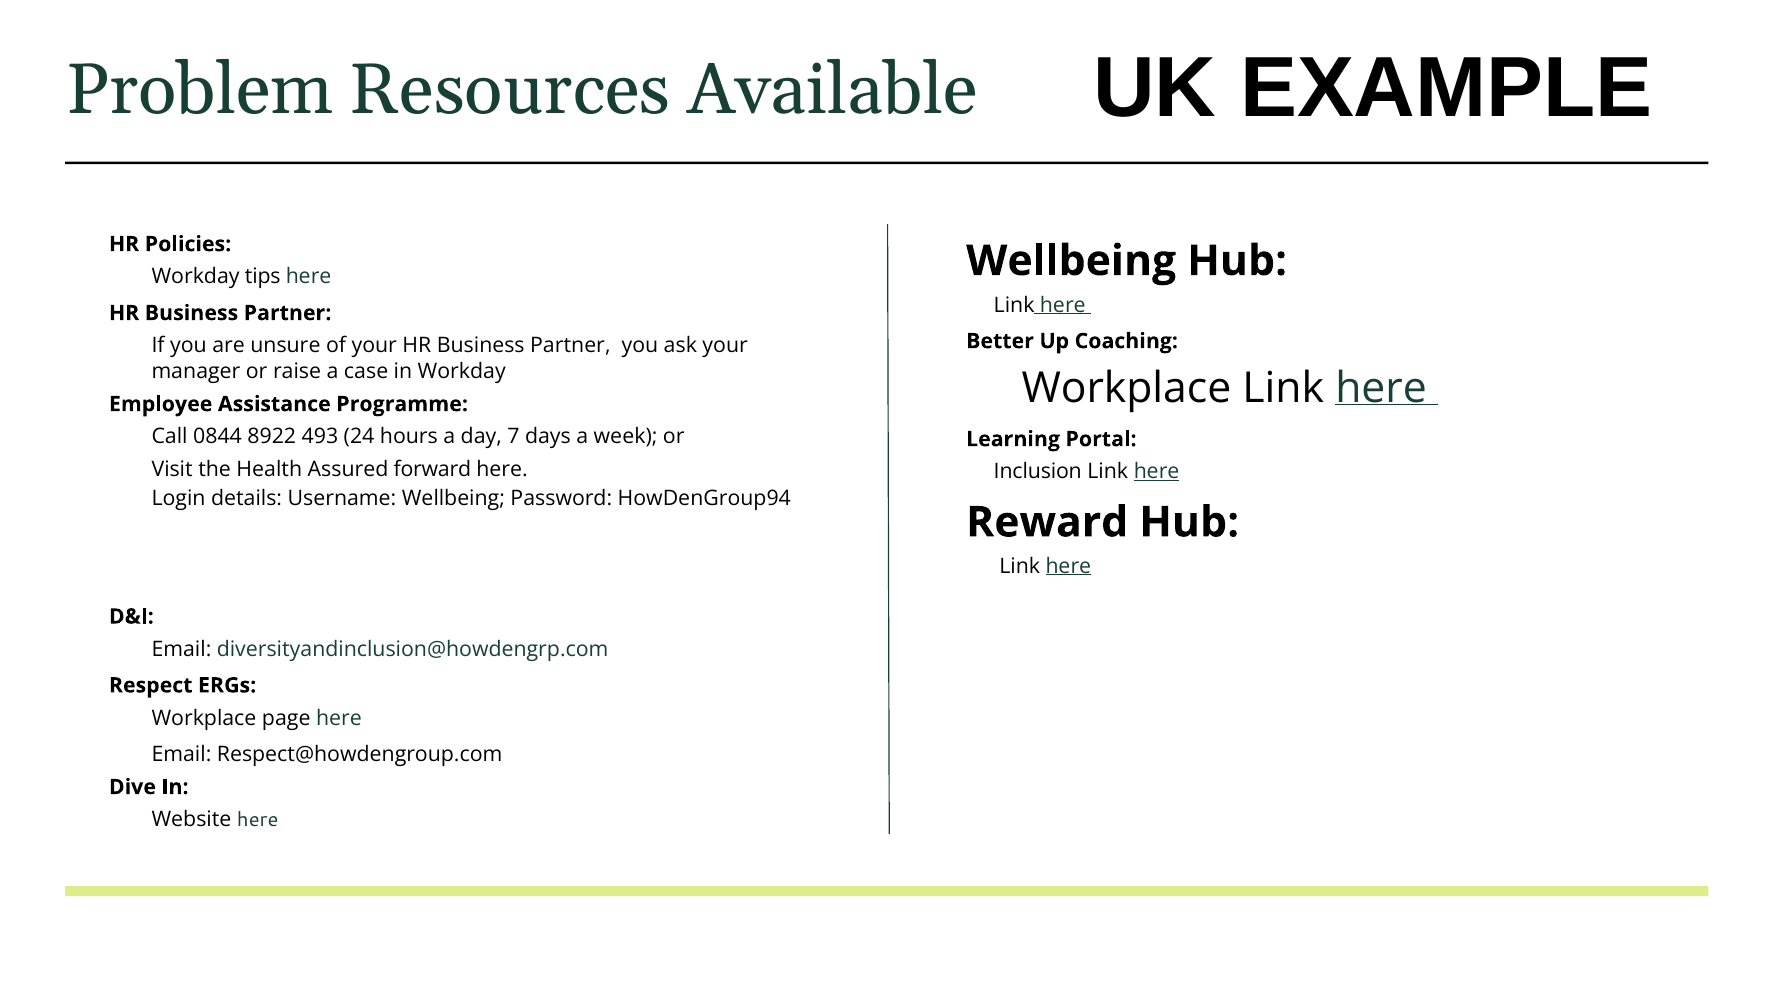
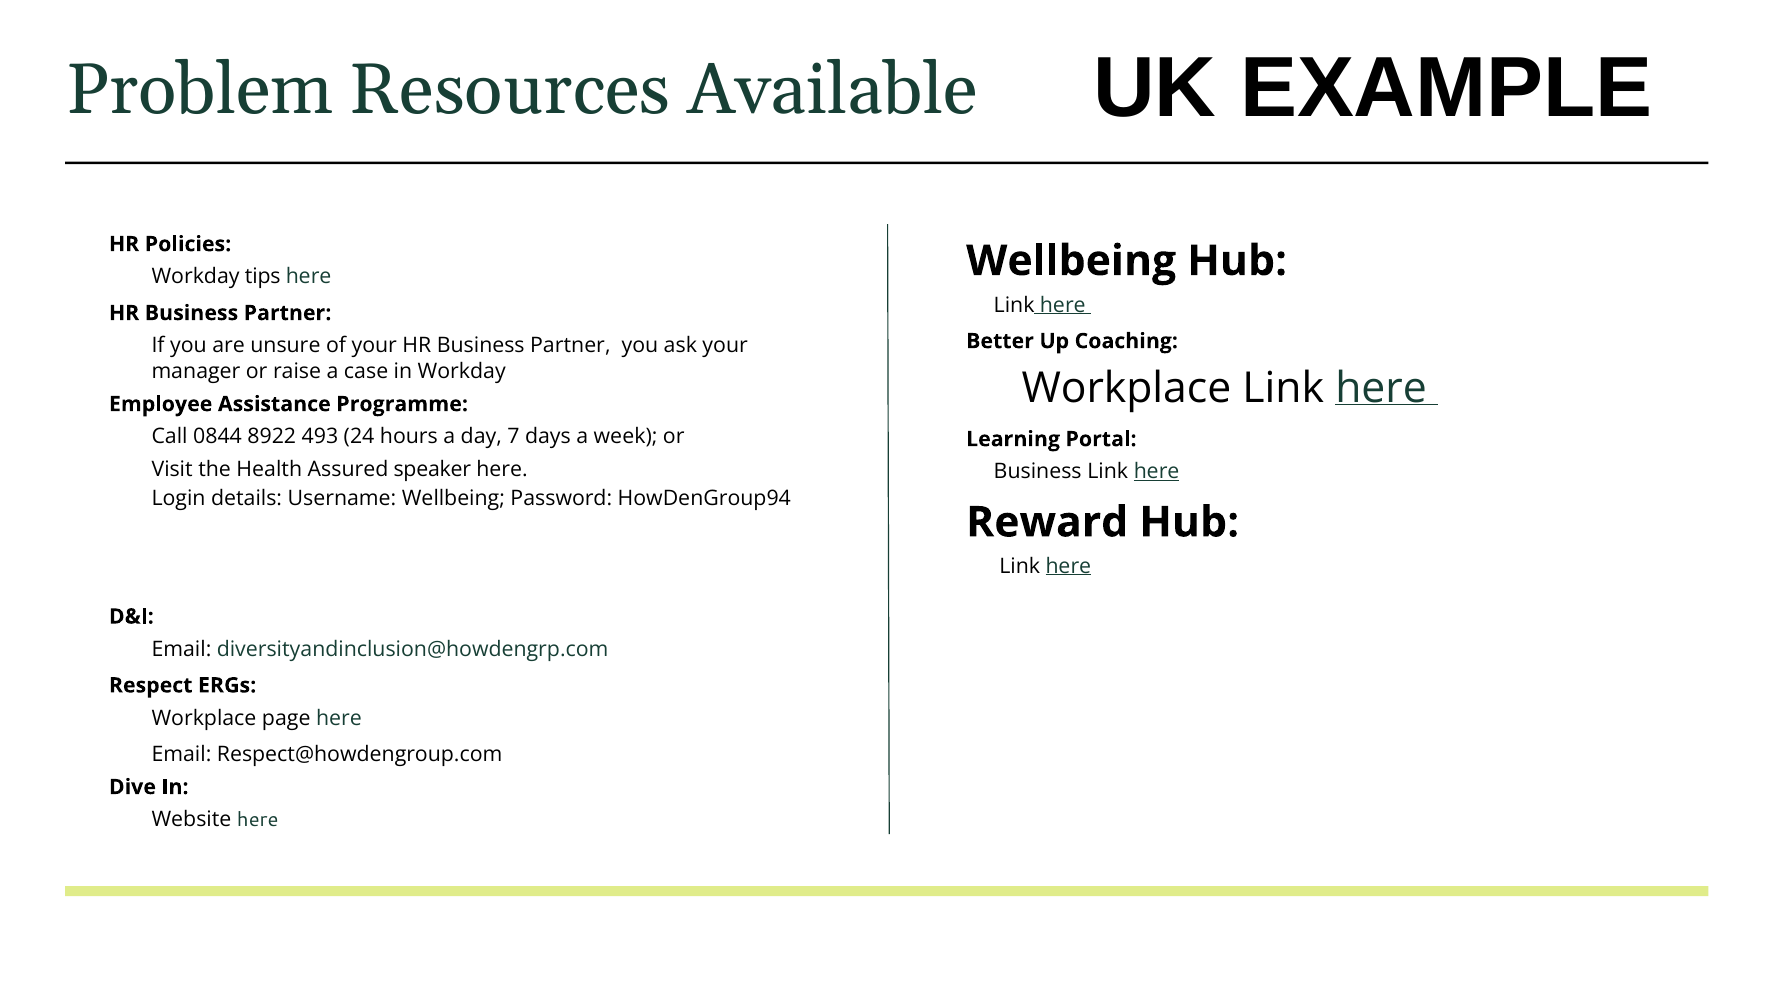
forward: forward -> speaker (432, 470)
Inclusion: Inclusion -> Business (1038, 472)
